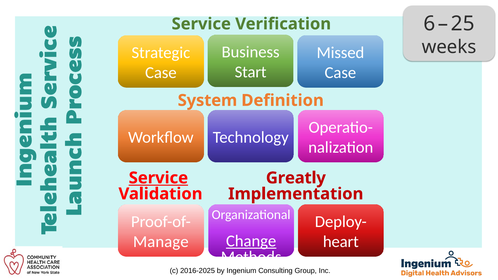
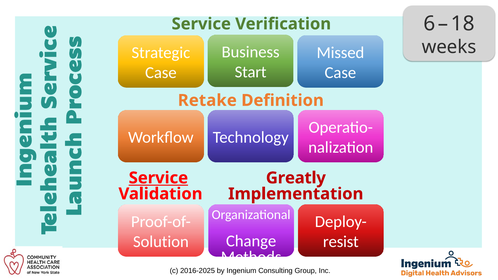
25: 25 -> 18 (463, 24)
System: System -> Retake (207, 100)
Change underline: present -> none (251, 241)
Manage: Manage -> Solution (161, 242)
heart: heart -> resist (341, 242)
